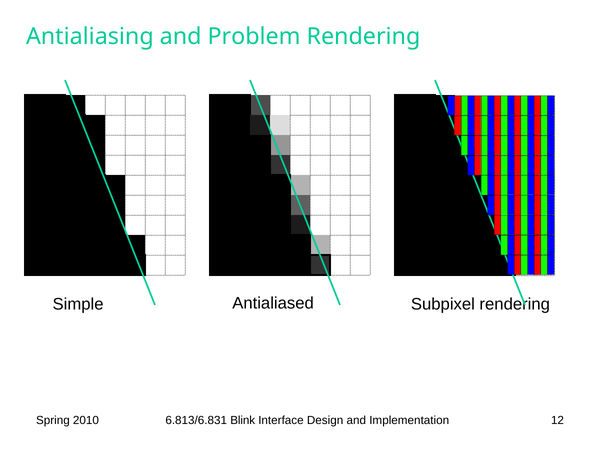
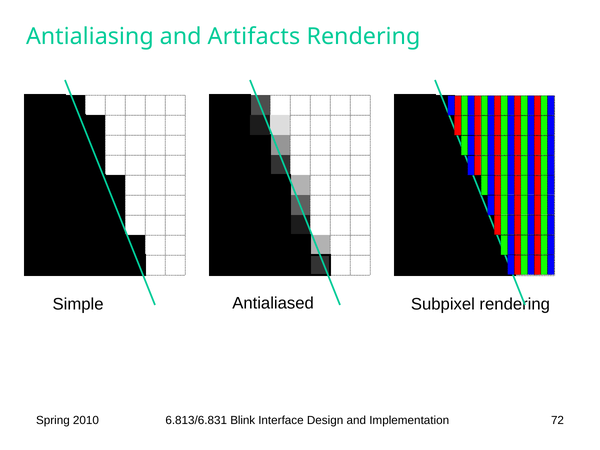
Problem: Problem -> Artifacts (254, 37)
12: 12 -> 72 (557, 421)
